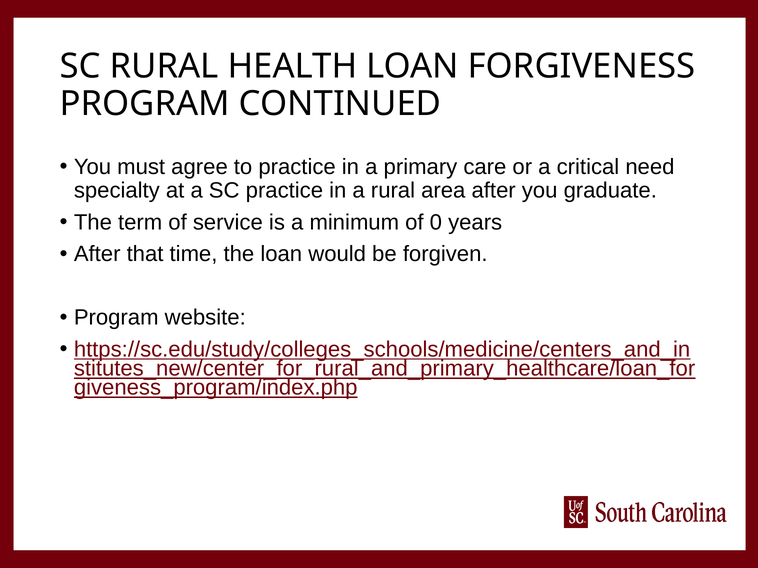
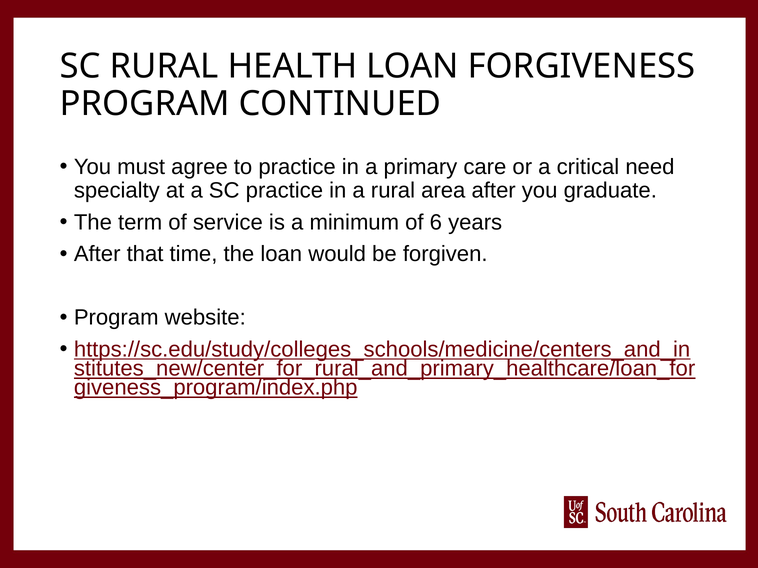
0: 0 -> 6 (436, 223)
